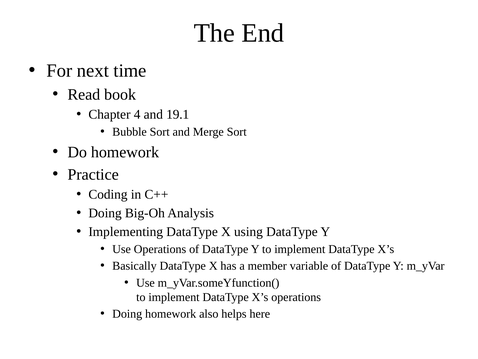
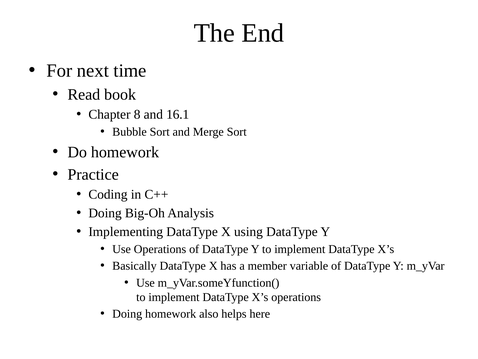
4: 4 -> 8 (137, 114)
19.1: 19.1 -> 16.1 (178, 114)
